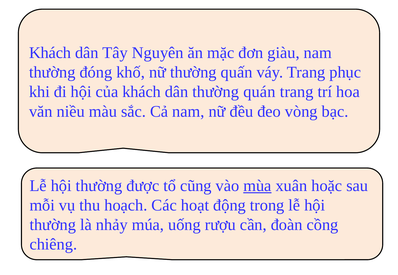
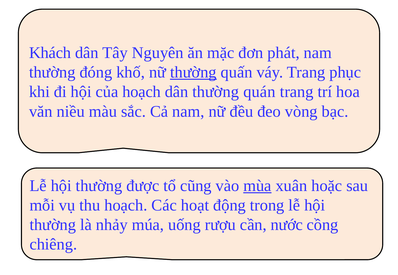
giàu: giàu -> phát (284, 53)
thường underline: none -> present (193, 72)
của khách: khách -> hoạch (142, 92)
đoàn: đoàn -> nước (287, 225)
